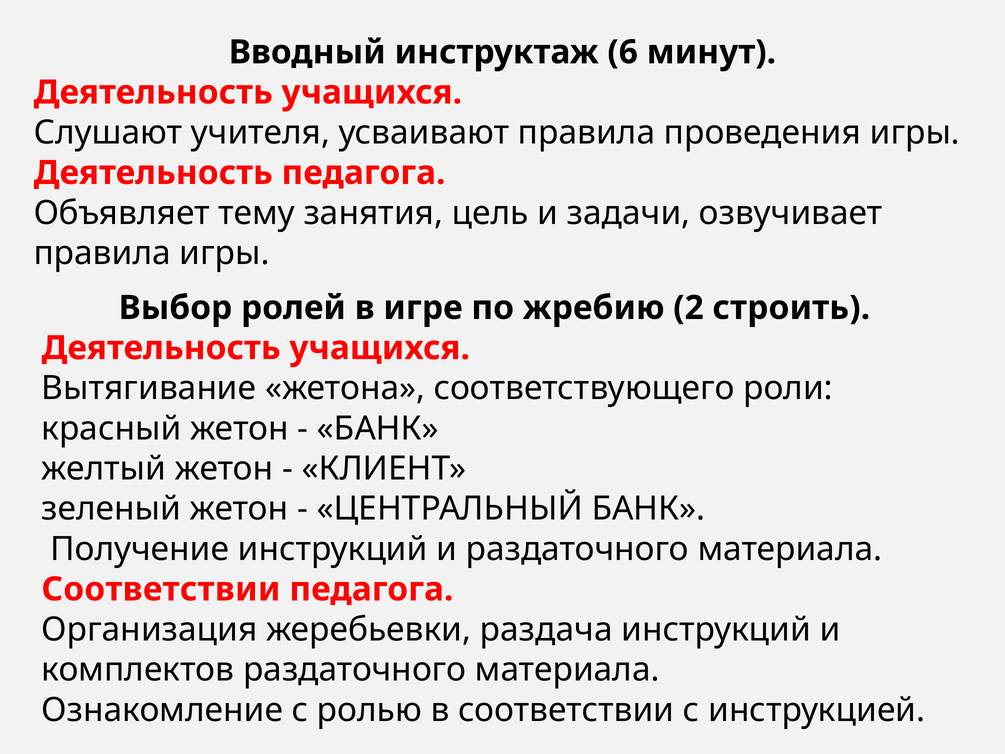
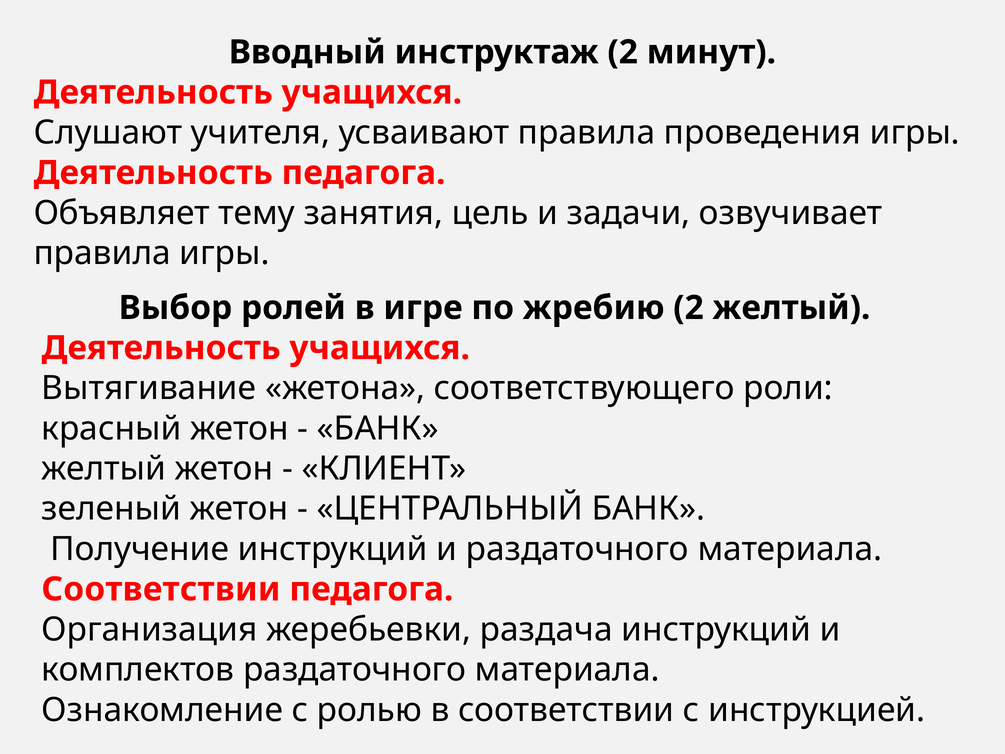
инструктаж 6: 6 -> 2 (623, 52)
2 строить: строить -> желтый (791, 308)
